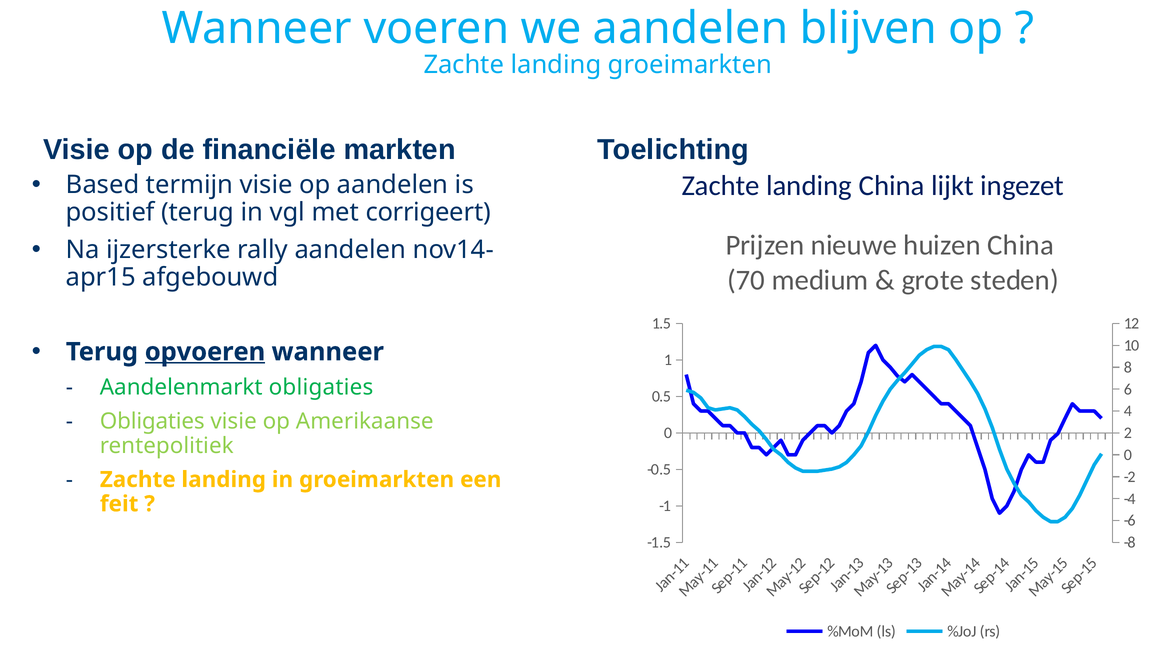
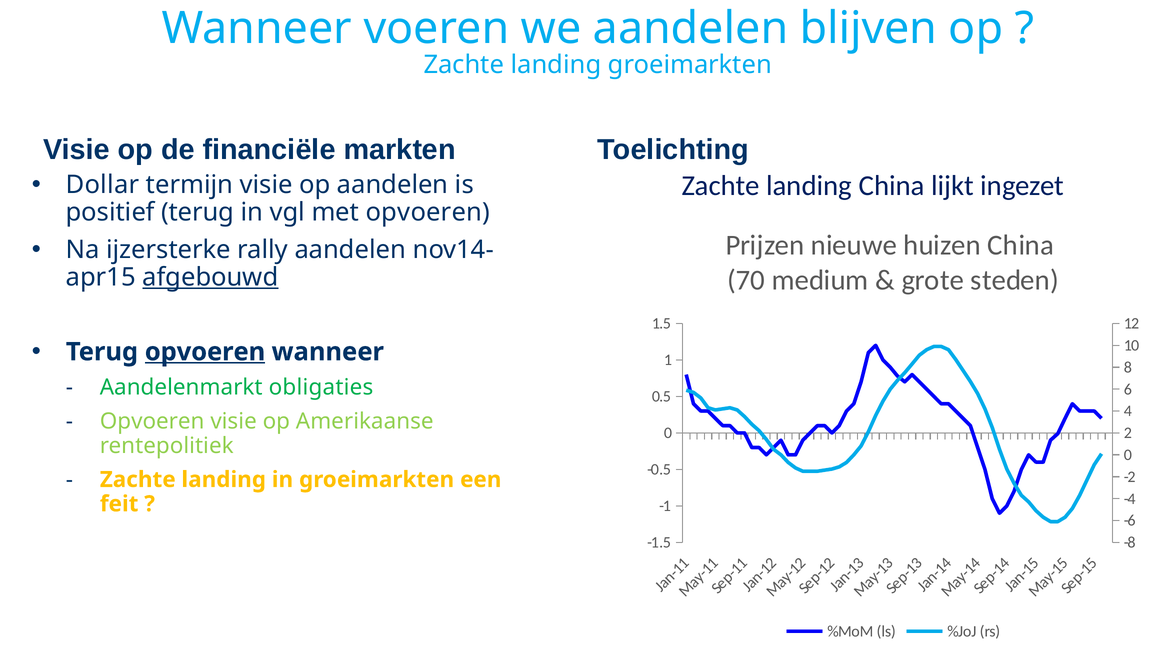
Based: Based -> Dollar (103, 185)
met corrigeert: corrigeert -> opvoeren (428, 213)
afgebouwd underline: none -> present (210, 277)
Obligaties: Obligaties -> Opvoeren (152, 421)
